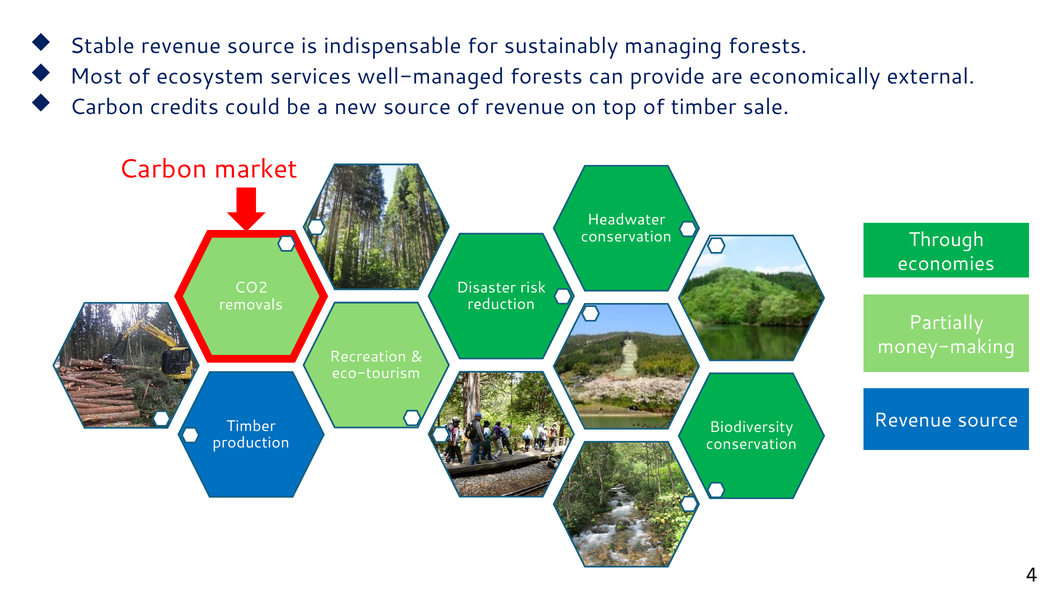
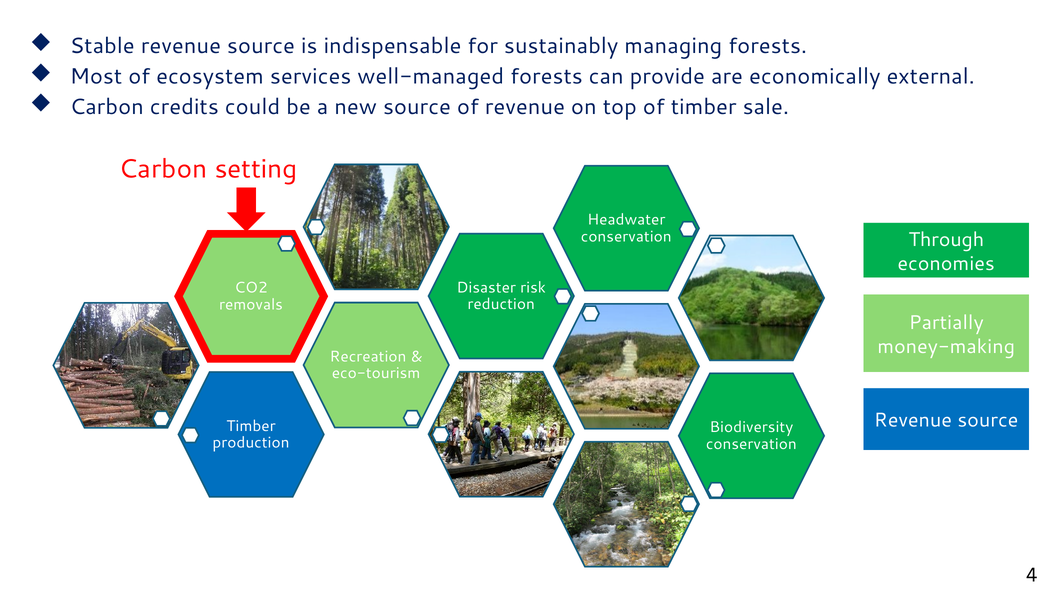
market: market -> setting (256, 169)
